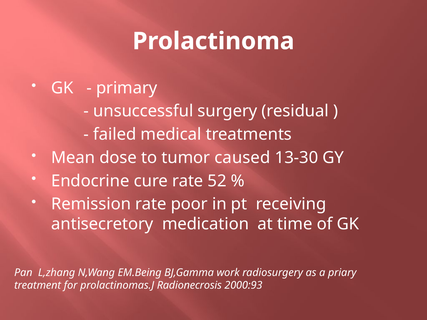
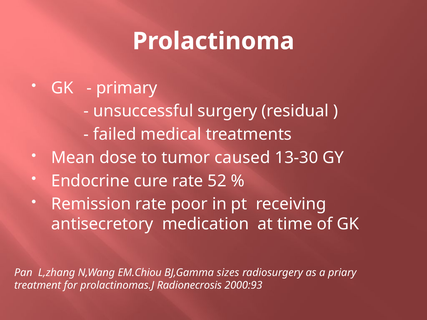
EM.Being: EM.Being -> EM.Chiou (140, 273)
work: work -> sizes (228, 273)
